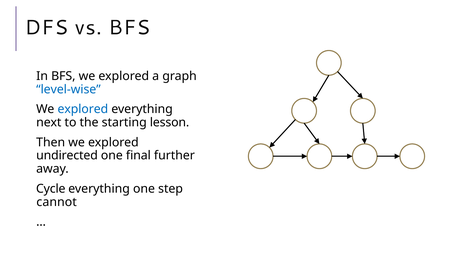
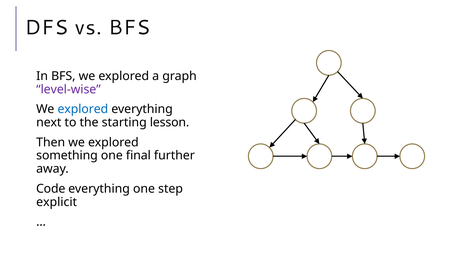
level-wise colour: blue -> purple (68, 89)
undirected: undirected -> something (67, 155)
Cycle: Cycle -> Code (51, 189)
cannot: cannot -> explicit (57, 202)
